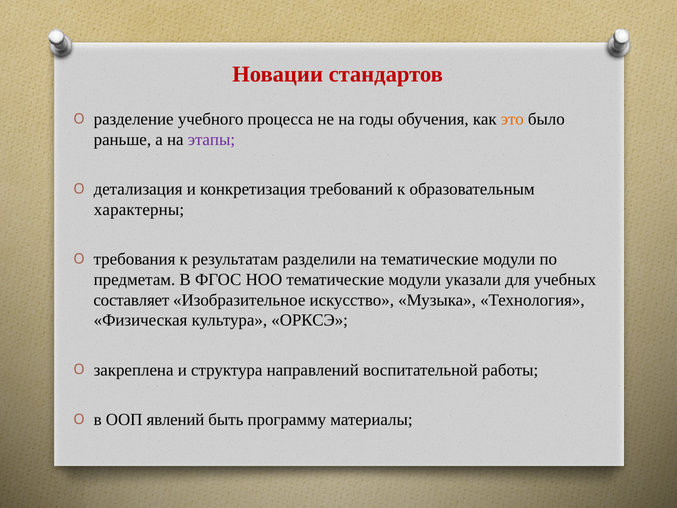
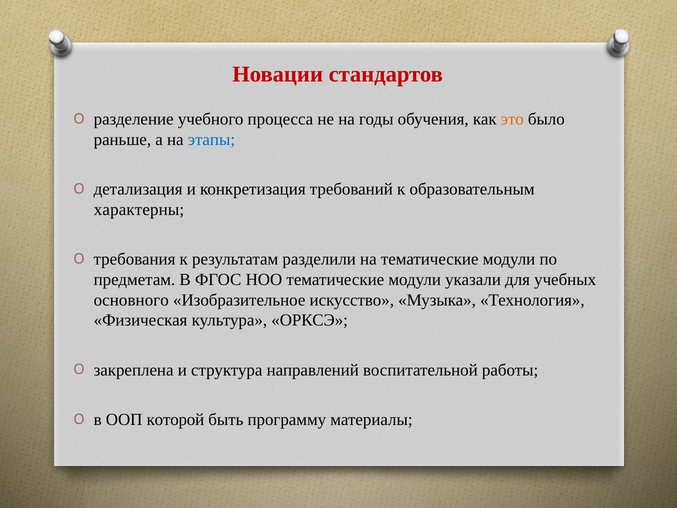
этапы colour: purple -> blue (211, 140)
составляет: составляет -> основного (131, 300)
явлений: явлений -> которой (175, 419)
